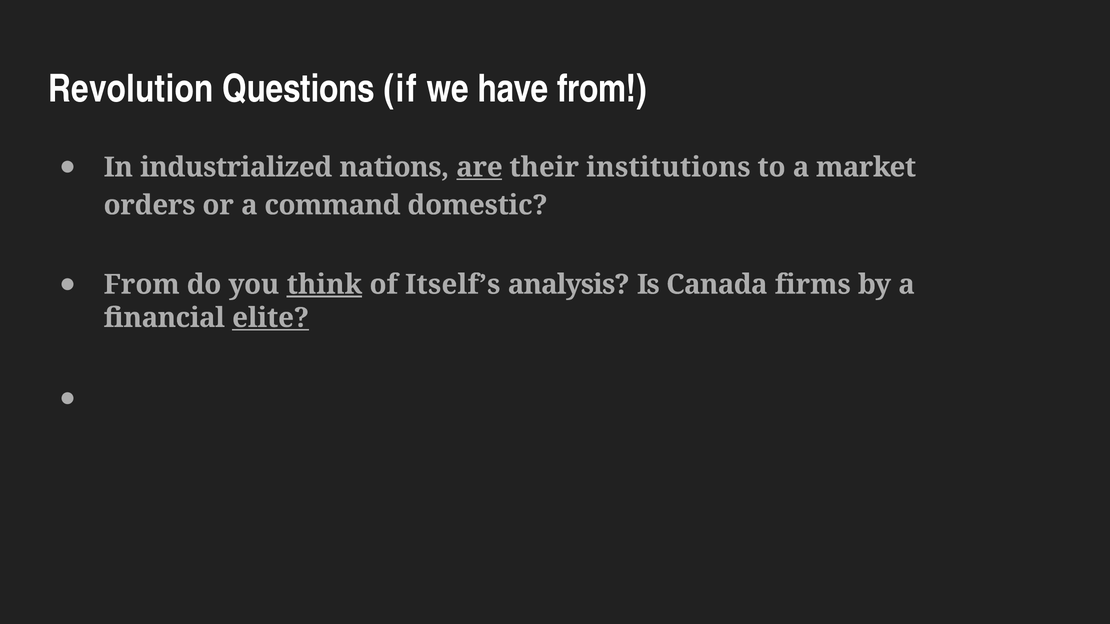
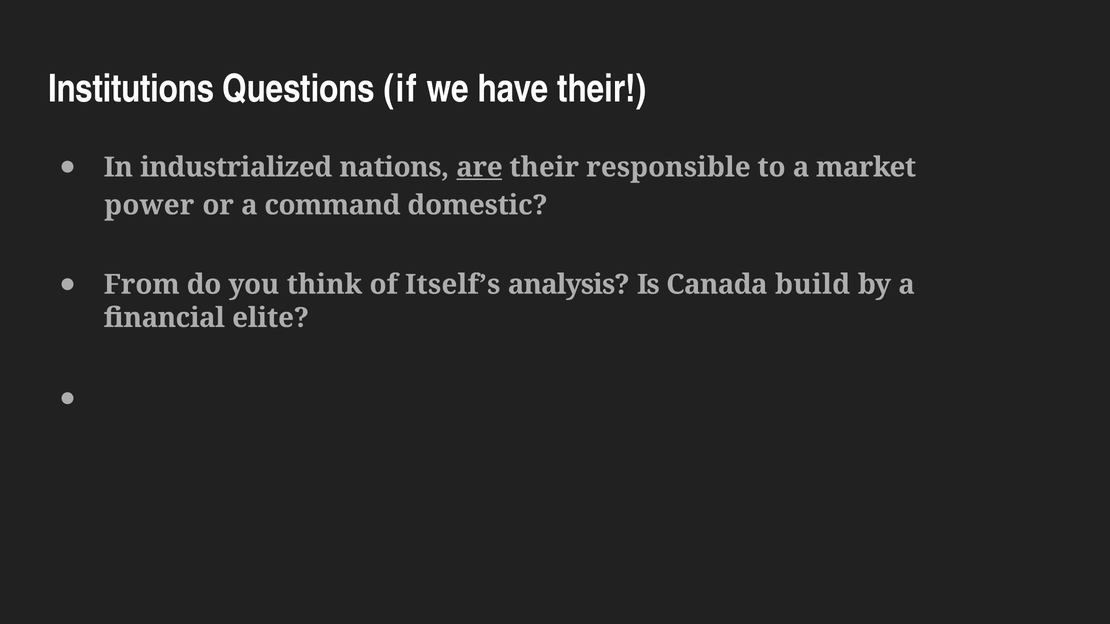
Revolution: Revolution -> Institutions (131, 89)
have from: from -> their (602, 89)
institutions: institutions -> responsible (668, 167)
orders: orders -> power (149, 205)
think underline: present -> none (324, 285)
firms: firms -> build (813, 285)
elite underline: present -> none (271, 318)
